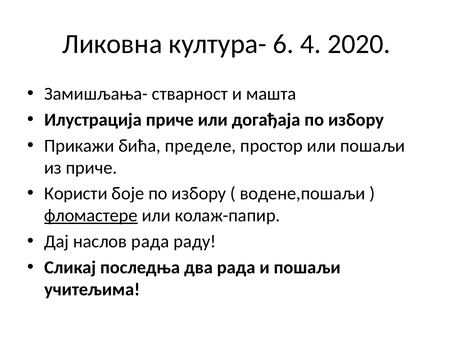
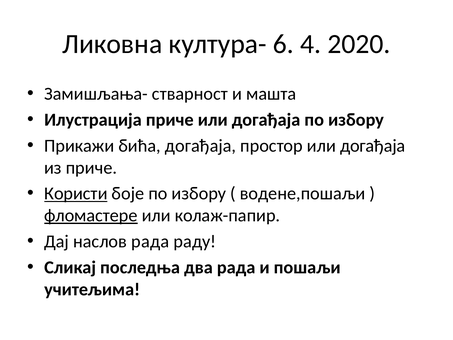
бића пределе: пределе -> догађаја (201, 146)
простор или пошаљи: пошаљи -> догађаја (373, 146)
Користи underline: none -> present (76, 193)
